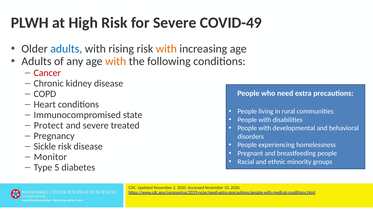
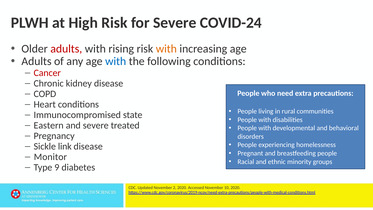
COVID-49: COVID-49 -> COVID-24 (231, 23)
adults colour: blue -> red (66, 49)
with colour: orange -> blue (116, 61)
Protect: Protect -> Eastern (49, 125)
Sickle risk: risk -> link (65, 146)
5: 5 -> 9 (57, 167)
